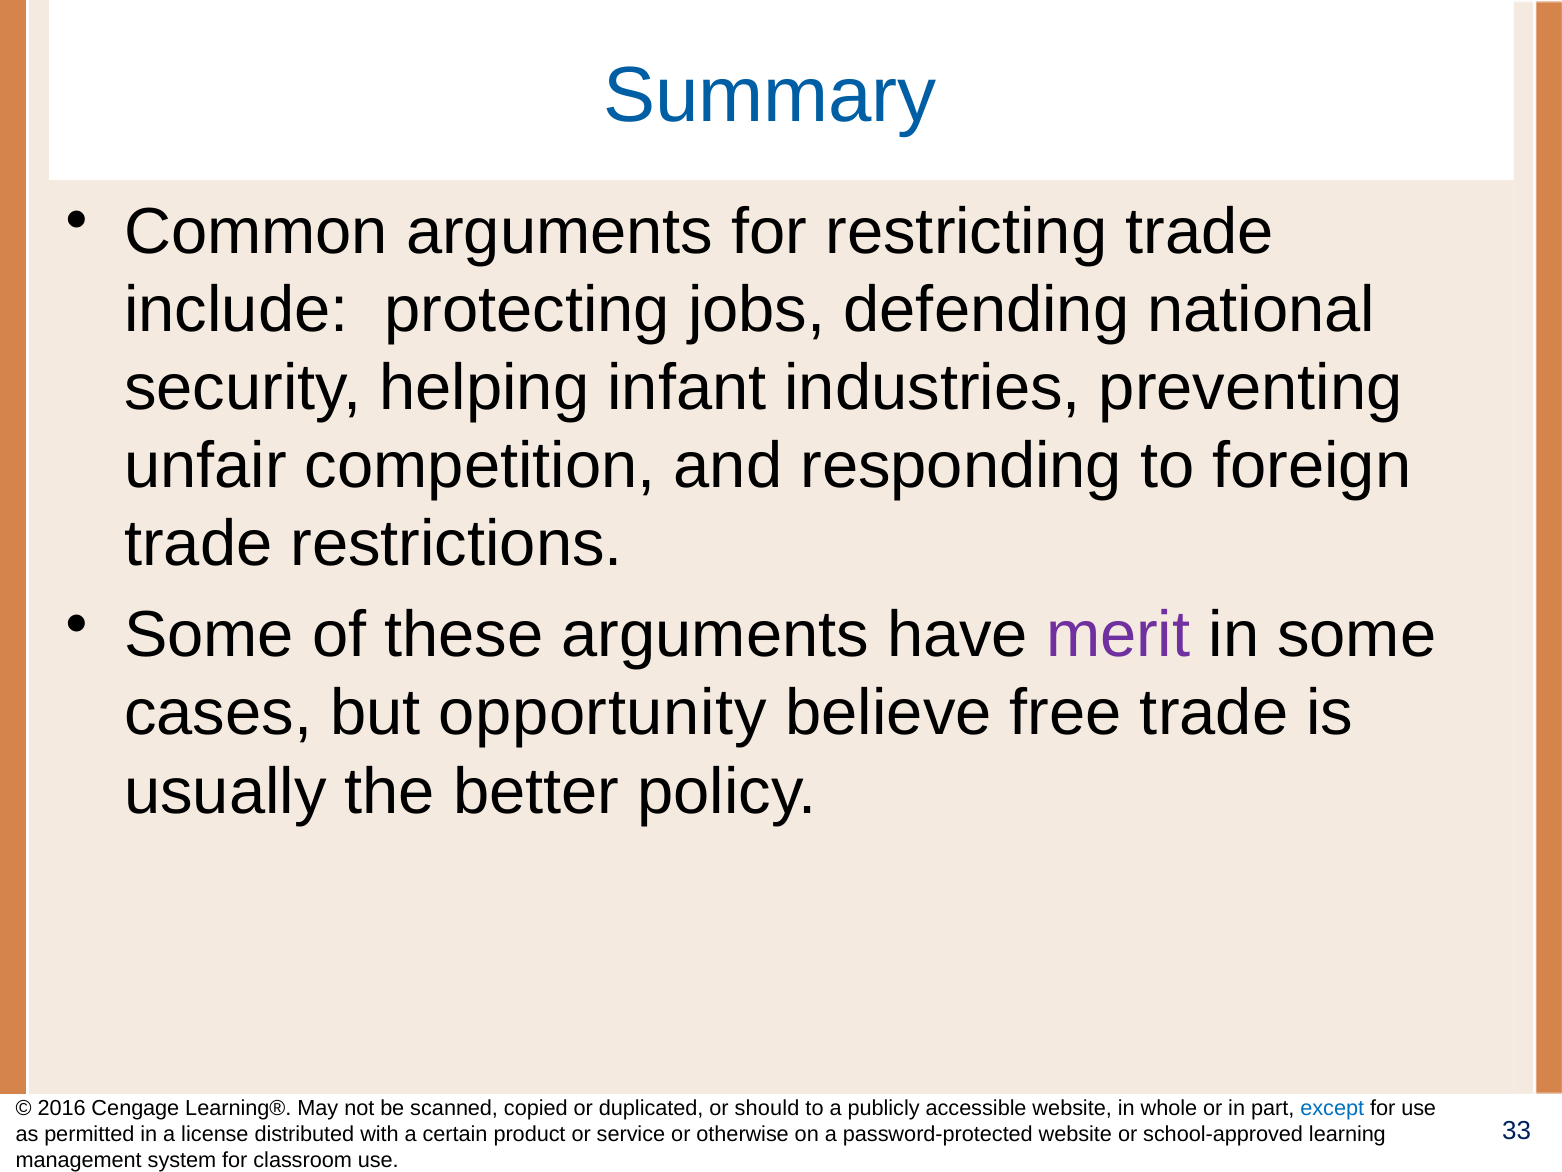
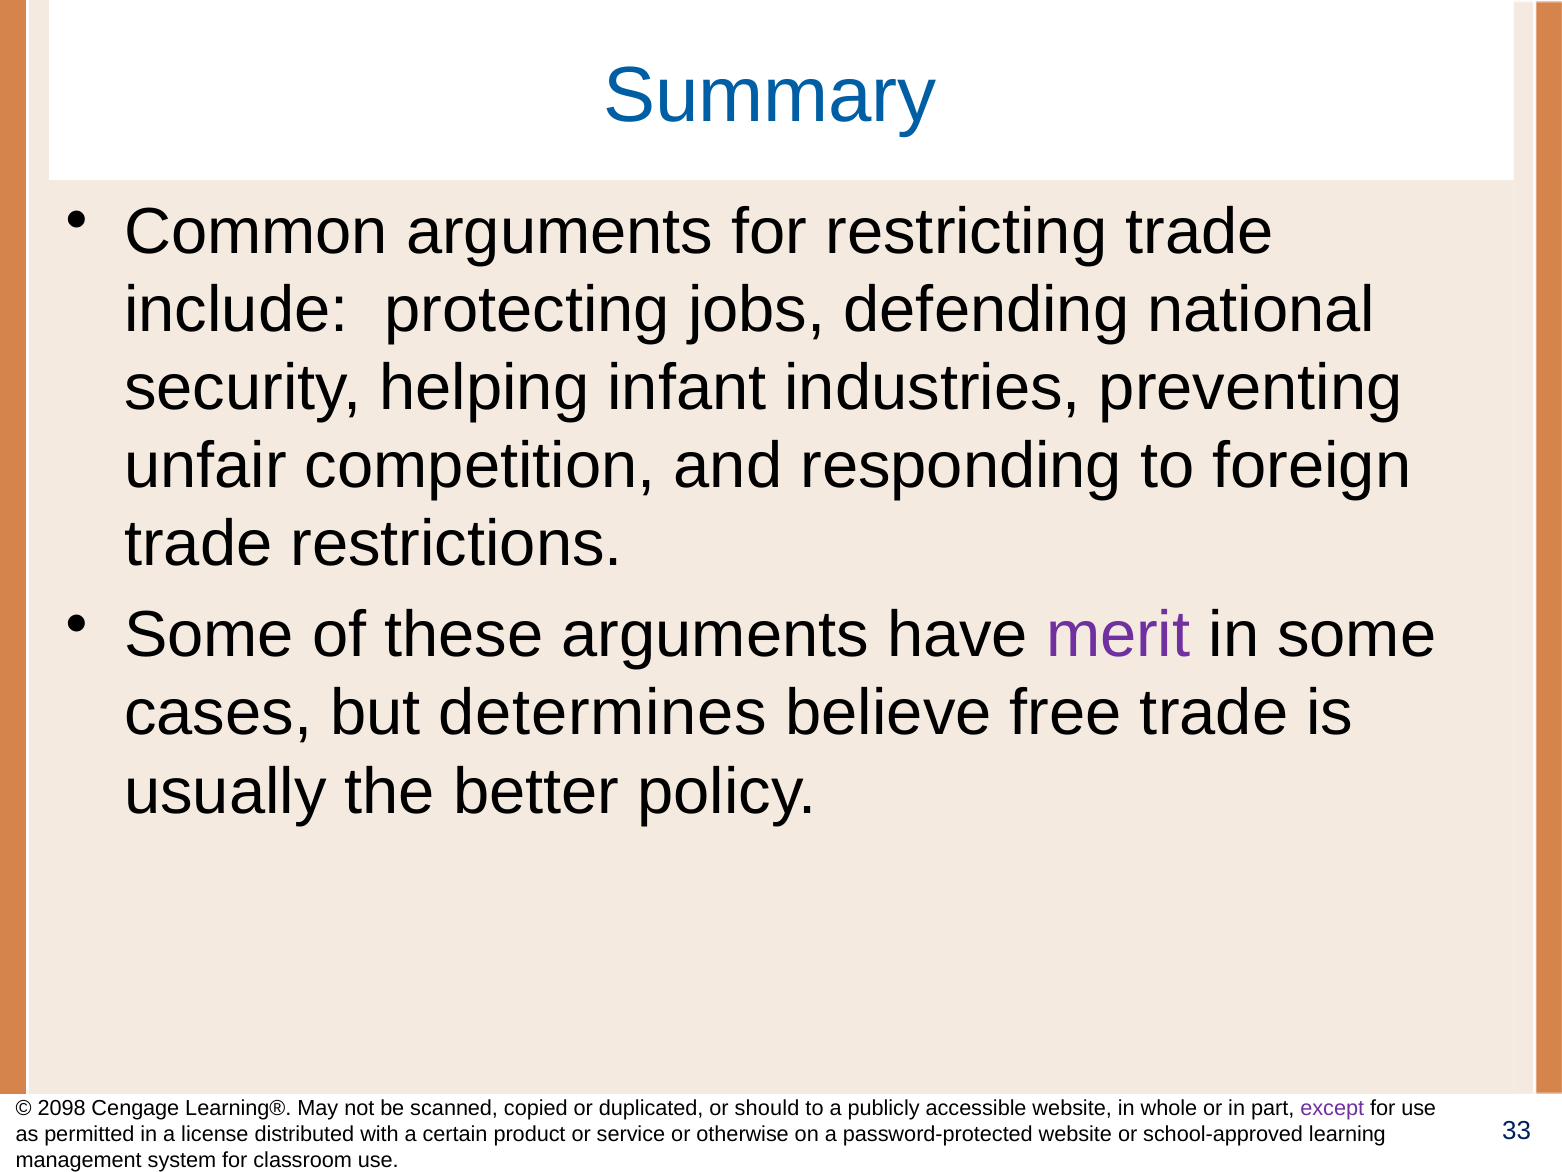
opportunity: opportunity -> determines (603, 713)
2016: 2016 -> 2098 (62, 1108)
except colour: blue -> purple (1332, 1108)
